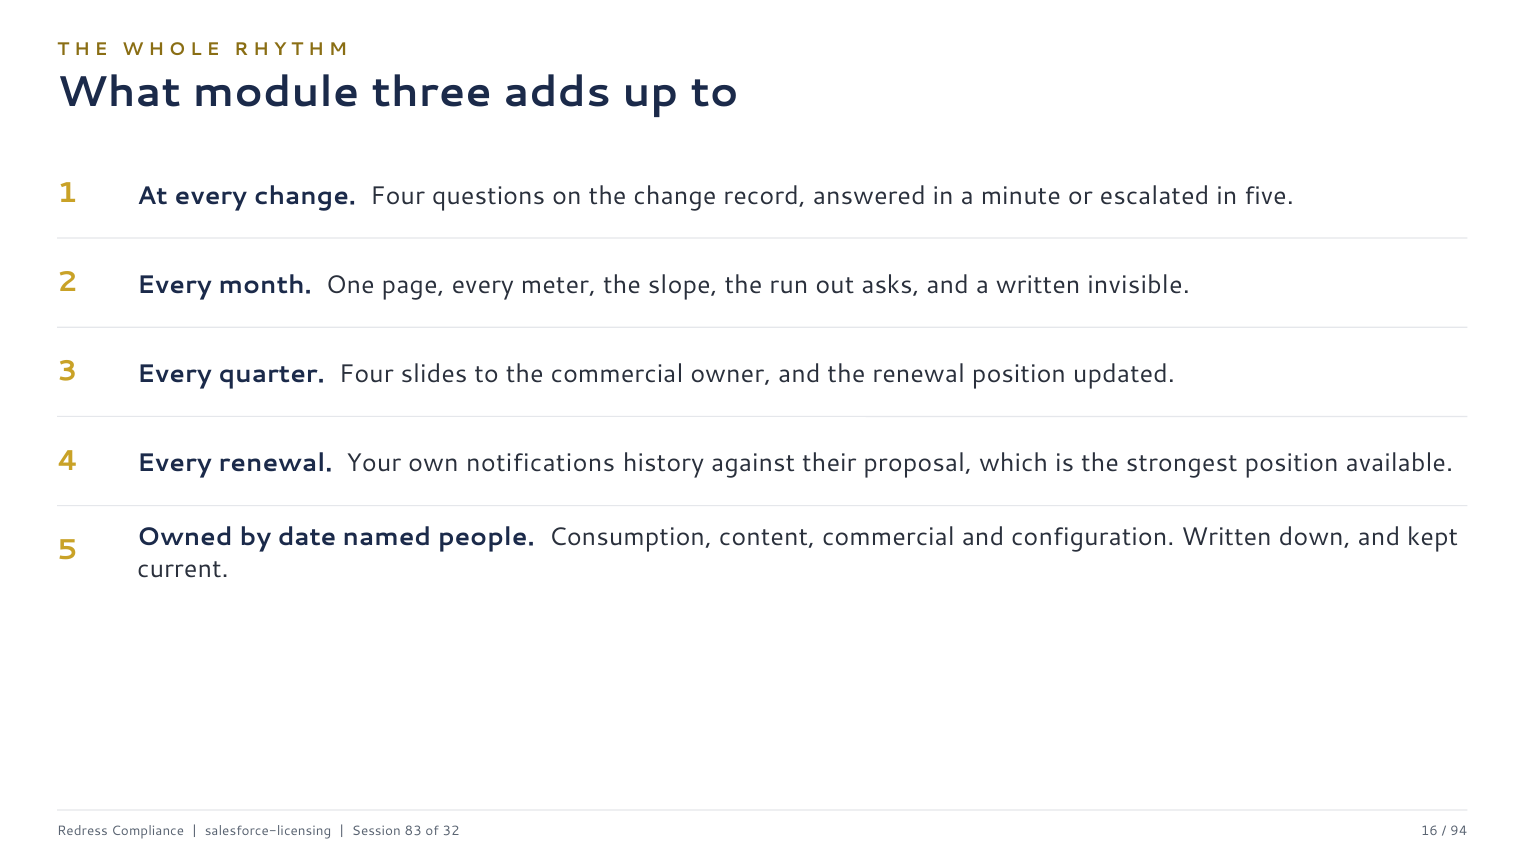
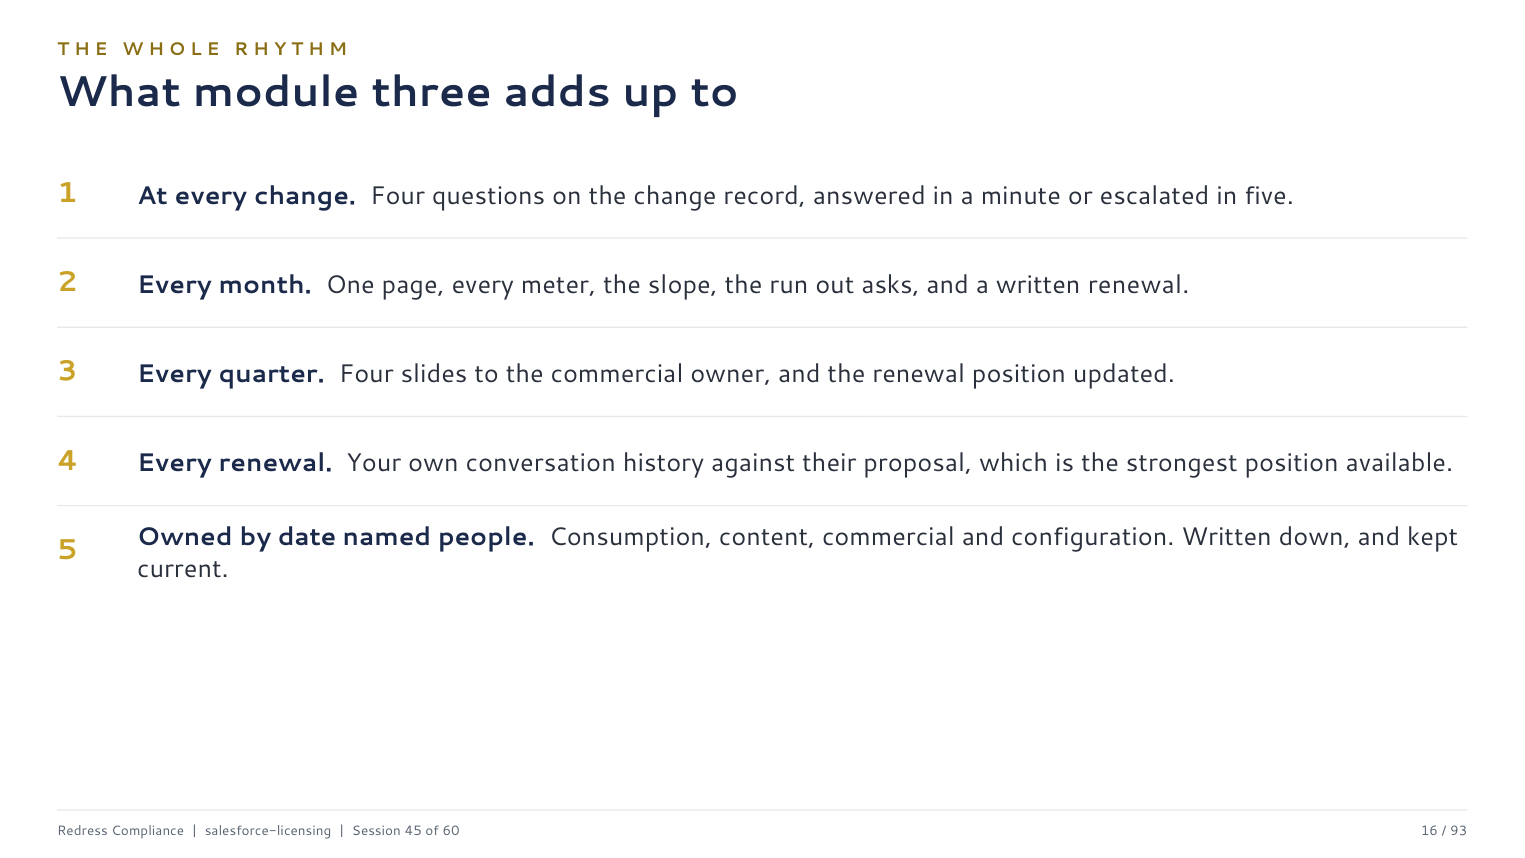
written invisible: invisible -> renewal (1139, 285)
notifications: notifications -> conversation (541, 463)
83: 83 -> 45 (413, 831)
32: 32 -> 60 (451, 831)
94: 94 -> 93 (1459, 831)
